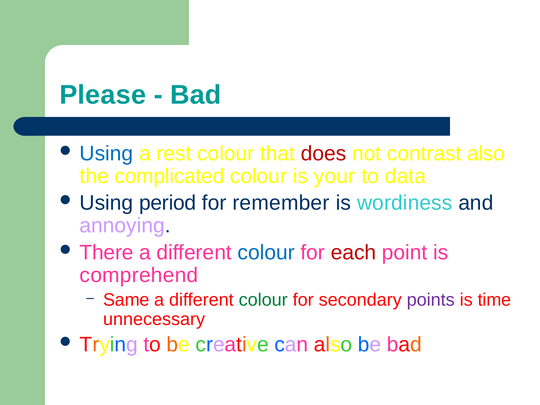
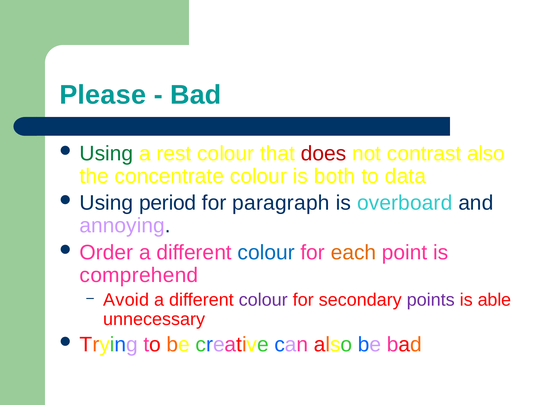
Using colour: blue -> green (106, 153)
complicated: complicated -> concentrate (169, 176)
your: your -> both (335, 176)
remember: remember -> paragraph (281, 203)
wordiness: wordiness -> overboard (405, 203)
There: There -> Order (106, 253)
each colour: red -> orange (353, 253)
Same: Same -> Avoid (126, 300)
colour colour: green -> purple (263, 300)
time: time -> able (495, 300)
